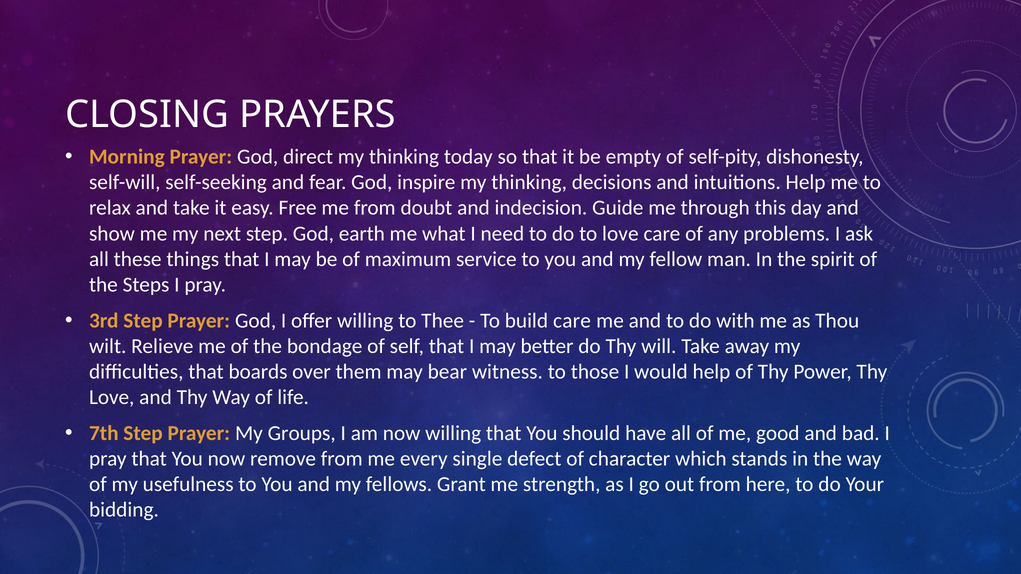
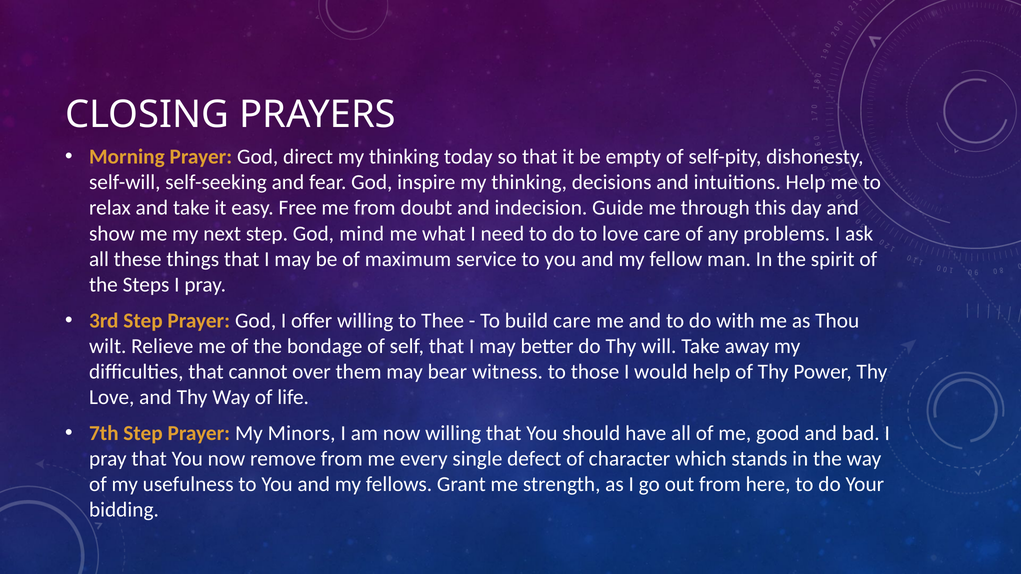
earth: earth -> mind (362, 234)
boards: boards -> cannot (258, 372)
Groups: Groups -> Minors (302, 434)
